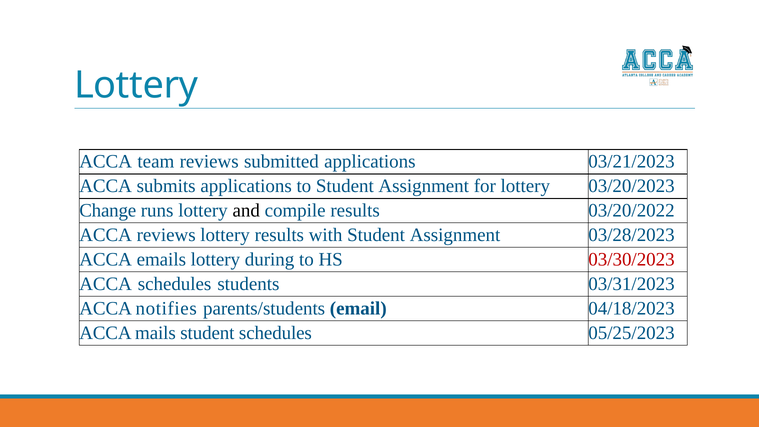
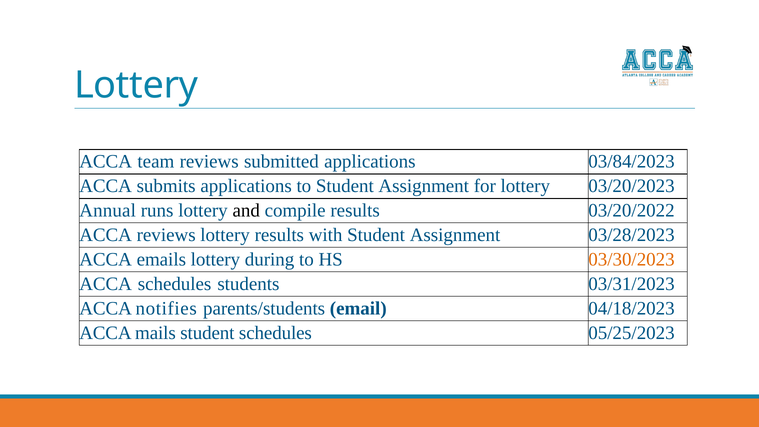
03/21/2023: 03/21/2023 -> 03/84/2023 (631, 162)
Change: Change -> Annual (108, 210)
03/30/2023 colour: red -> orange (631, 259)
